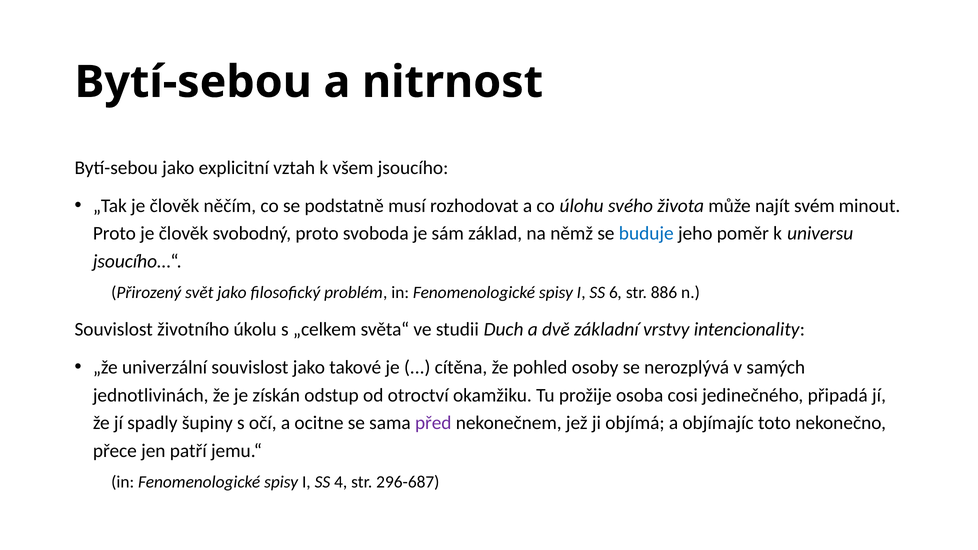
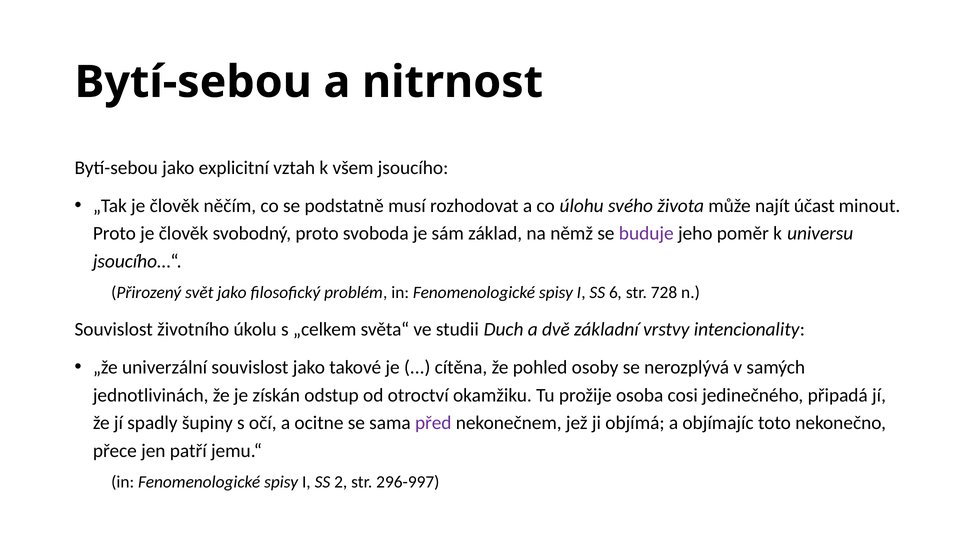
svém: svém -> účast (814, 206)
buduje colour: blue -> purple (646, 234)
886: 886 -> 728 (664, 293)
4: 4 -> 2 (341, 482)
296-687: 296-687 -> 296-997 (408, 482)
